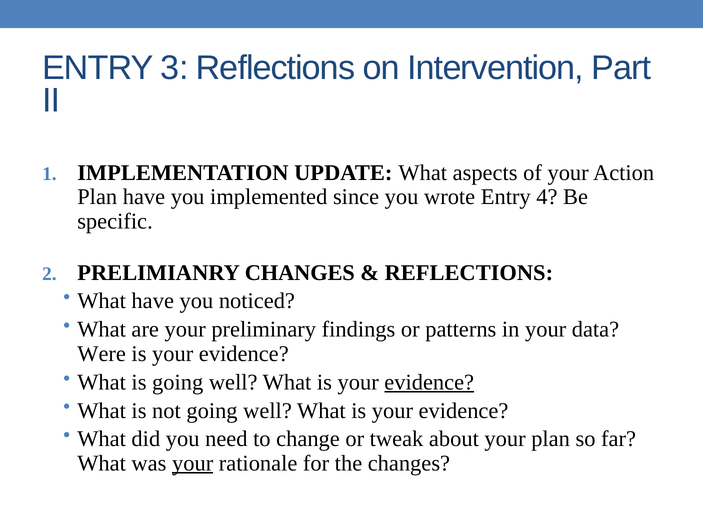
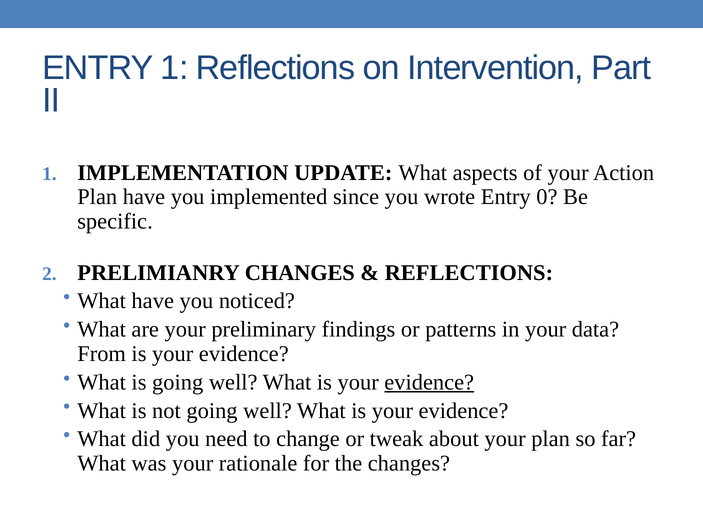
ENTRY 3: 3 -> 1 (175, 68)
4: 4 -> 0 (547, 197)
Were: Were -> From (102, 354)
your underline: present -> none (193, 463)
